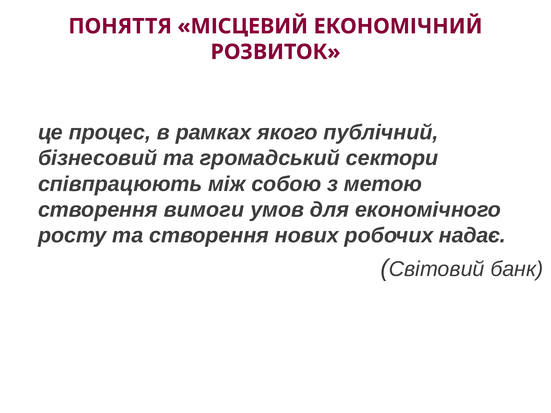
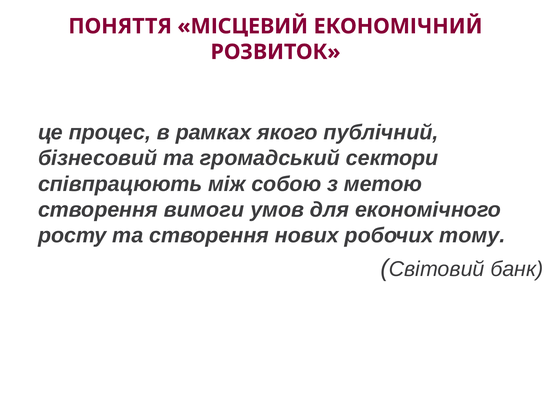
надає: надає -> тому (472, 236)
